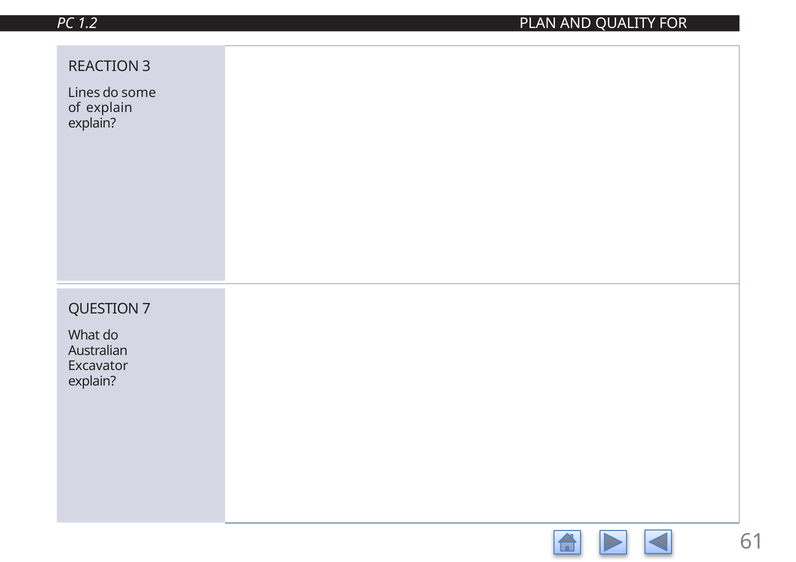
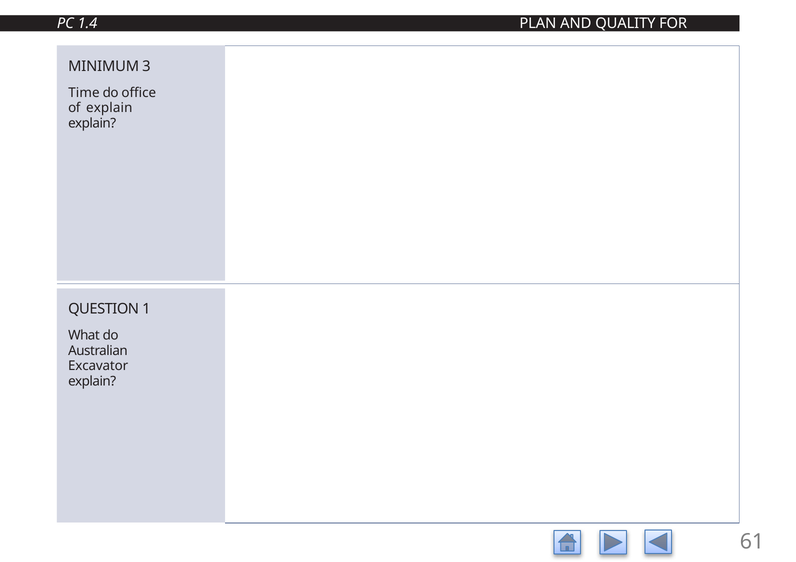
1.2: 1.2 -> 1.4 (87, 24)
REACTION: REACTION -> MINIMUM (104, 66)
Lines: Lines -> Time (84, 93)
some: some -> office (139, 93)
7: 7 -> 1 (146, 309)
